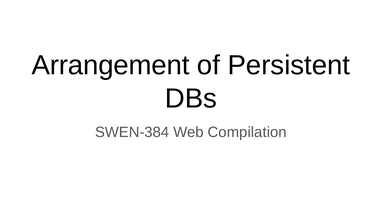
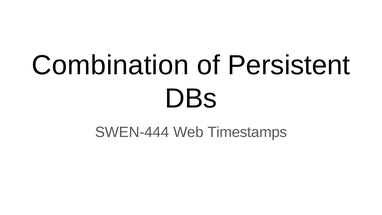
Arrangement: Arrangement -> Combination (110, 65)
SWEN-384: SWEN-384 -> SWEN-444 (132, 132)
Compilation: Compilation -> Timestamps (247, 132)
